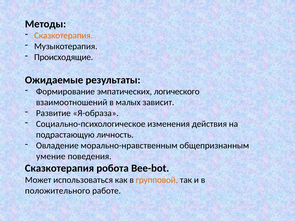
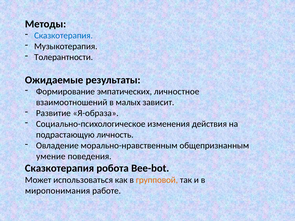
Сказкотерапия colour: orange -> blue (64, 36)
Происходящие: Происходящие -> Толерантности (64, 57)
логического: логического -> личностное (177, 92)
положительного: положительного -> миропонимания (58, 191)
